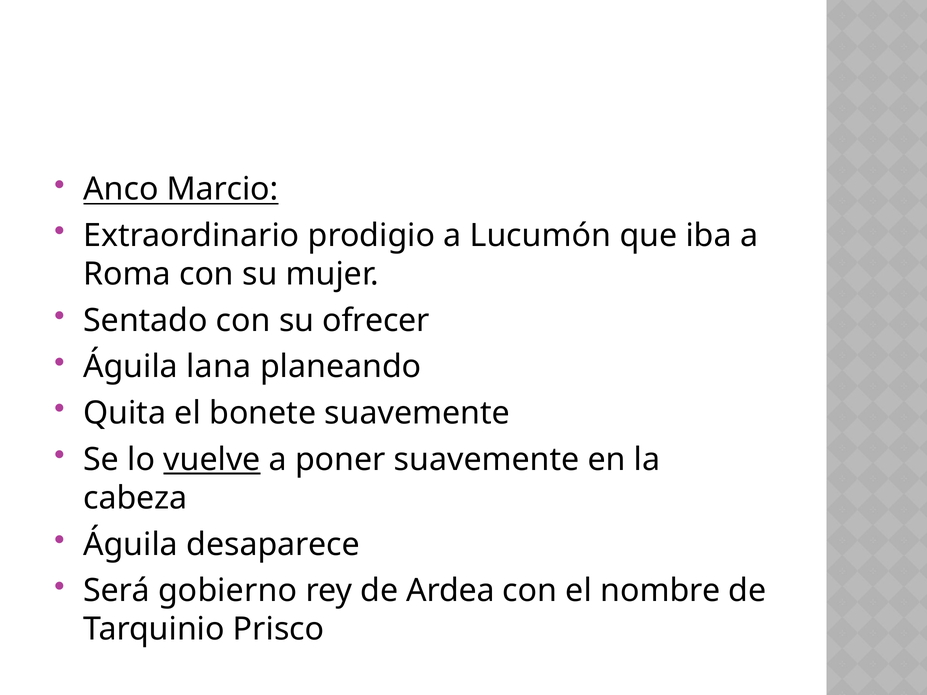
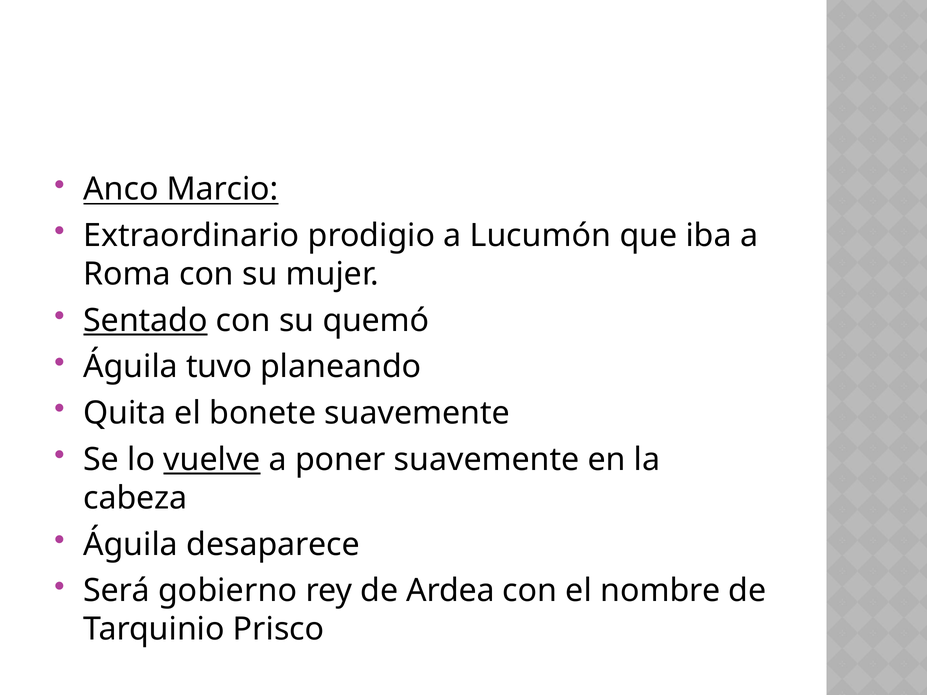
Sentado underline: none -> present (145, 321)
ofrecer: ofrecer -> quemó (376, 321)
lana: lana -> tuvo (219, 367)
